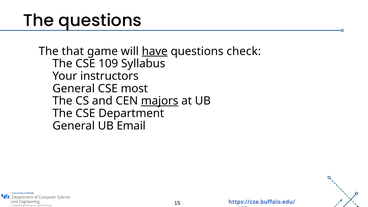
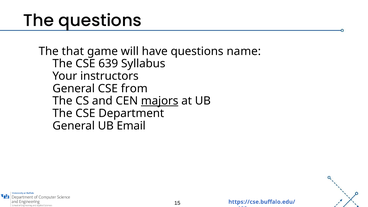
have underline: present -> none (155, 51)
check: check -> name (244, 51)
109: 109 -> 639 (108, 64)
most: most -> from (134, 89)
